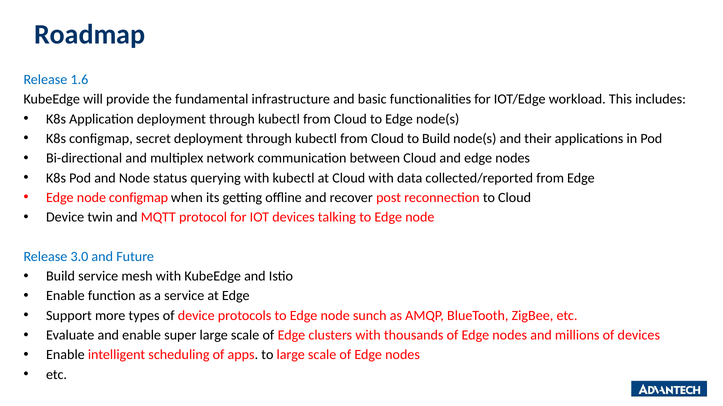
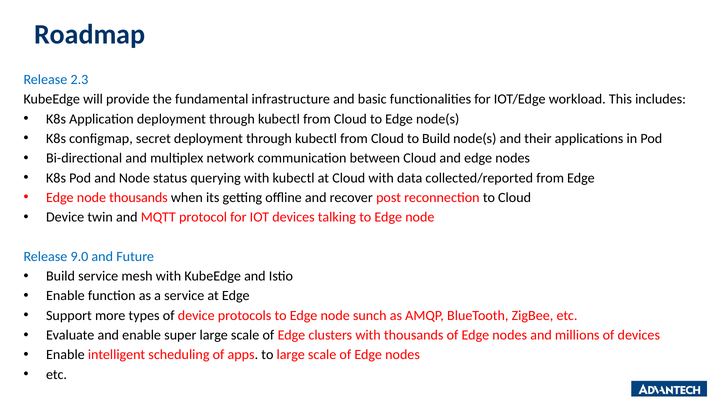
1.6: 1.6 -> 2.3 (79, 80)
node configmap: configmap -> thousands (138, 198)
3.0: 3.0 -> 9.0 (79, 257)
